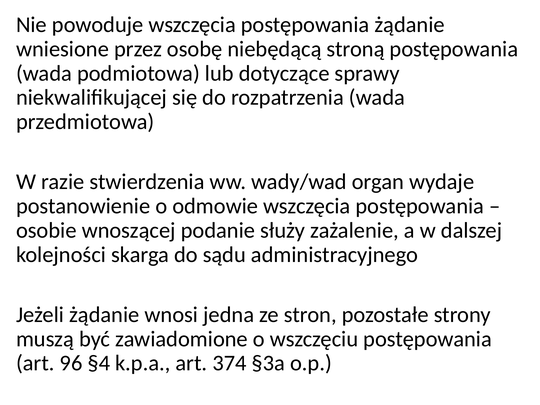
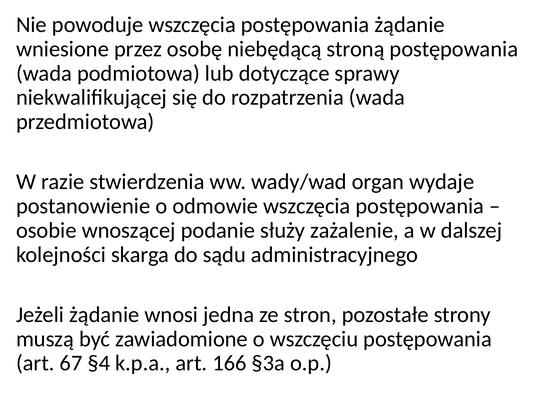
96: 96 -> 67 (71, 363)
374: 374 -> 166 (229, 363)
